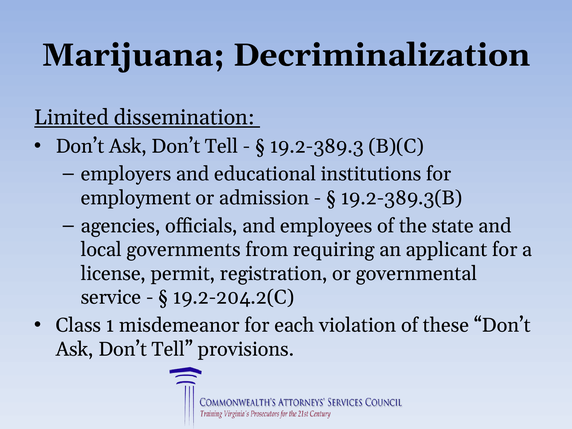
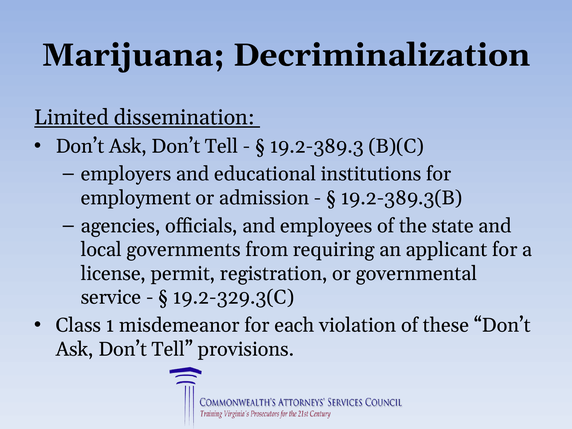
19.2-204.2(C: 19.2-204.2(C -> 19.2-329.3(C (234, 297)
